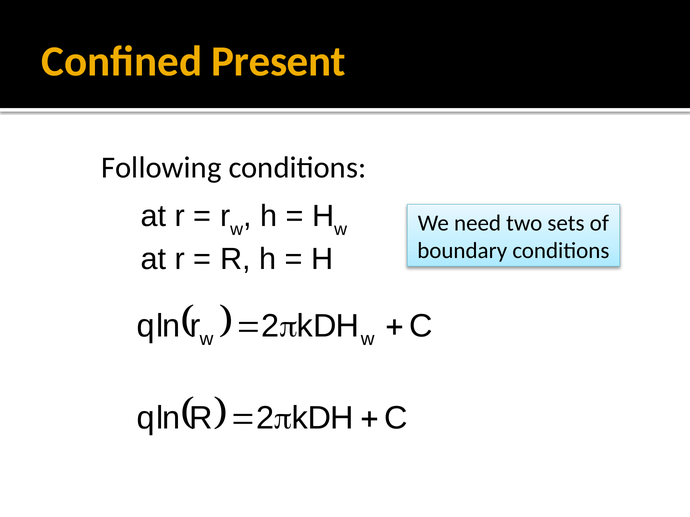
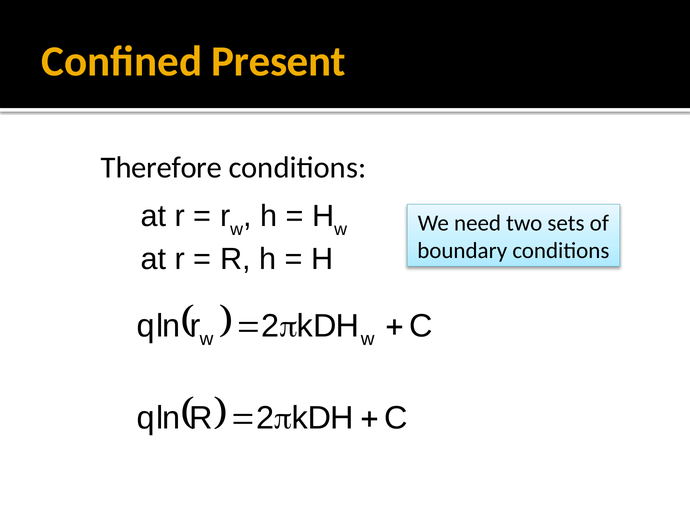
Following: Following -> Therefore (161, 168)
